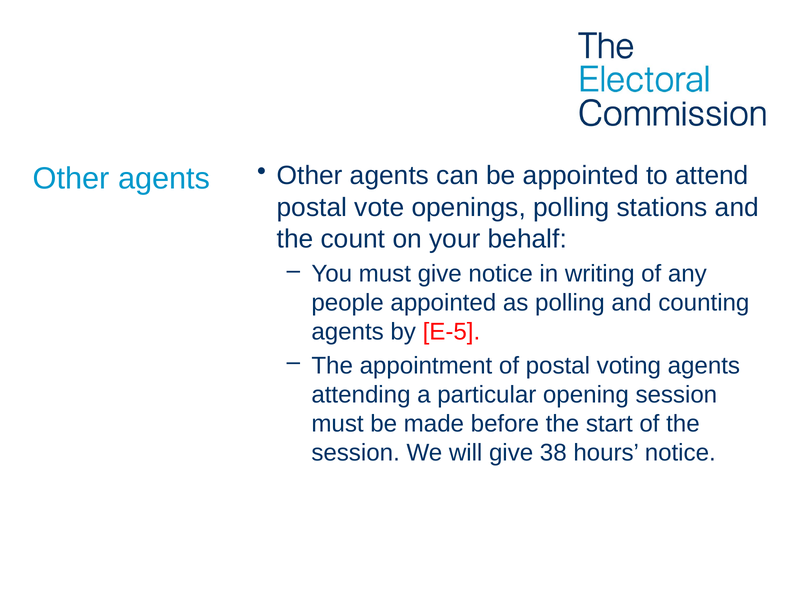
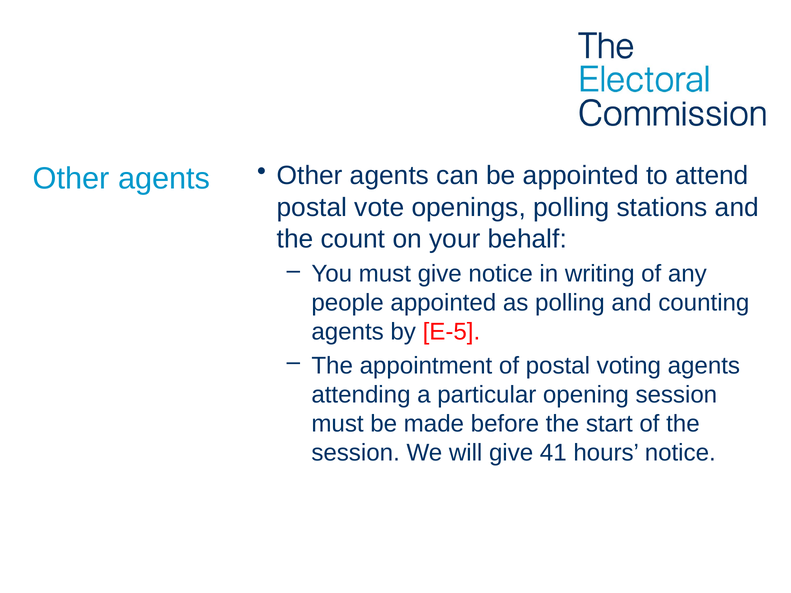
38: 38 -> 41 (553, 453)
